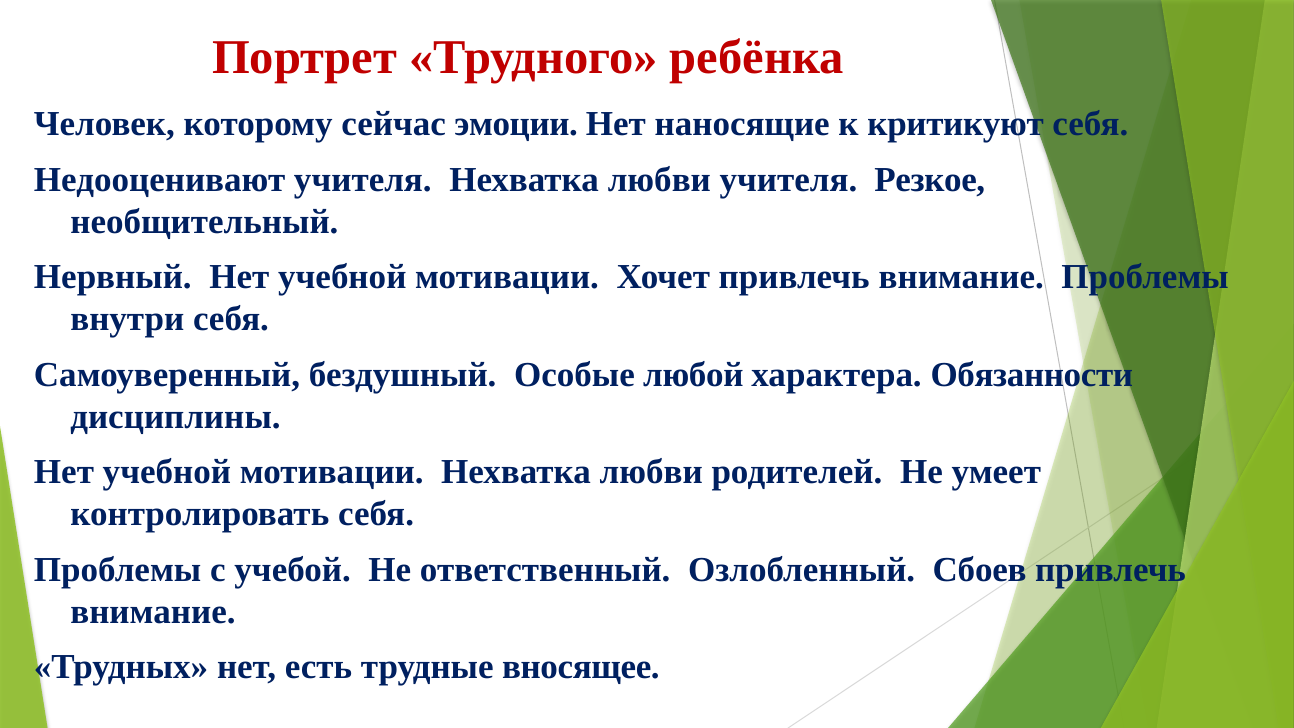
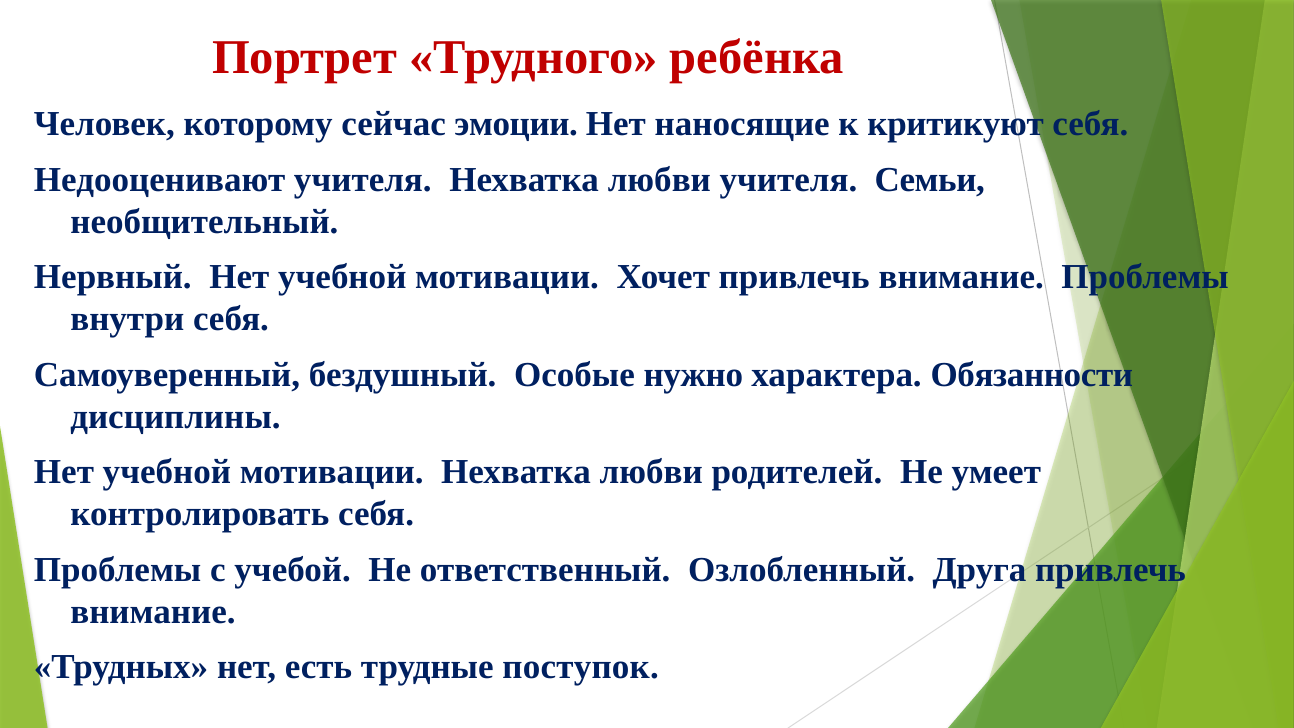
Резкое: Резкое -> Семьи (930, 179)
любой: любой -> нужно (693, 375)
Сбоев: Сбоев -> Друга (980, 570)
вносящее: вносящее -> поступок (581, 667)
